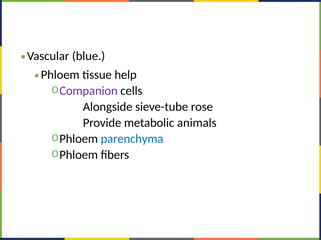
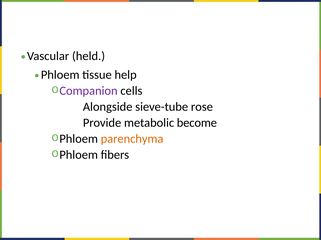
blue: blue -> held (89, 56)
animals: animals -> become (197, 123)
parenchyma colour: blue -> orange (132, 139)
